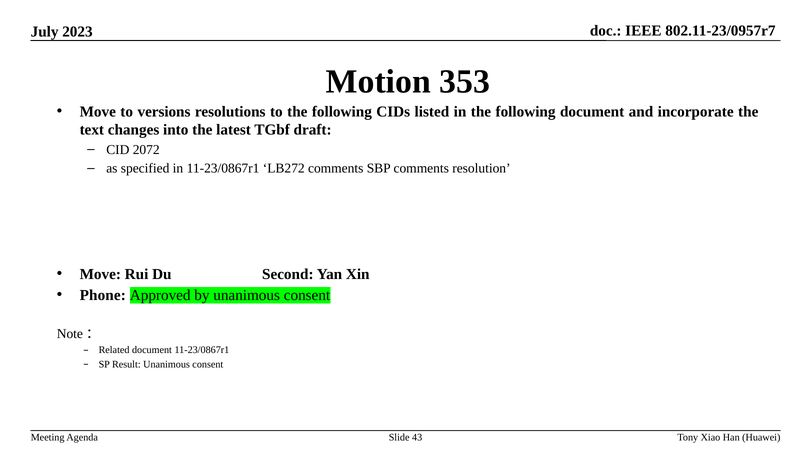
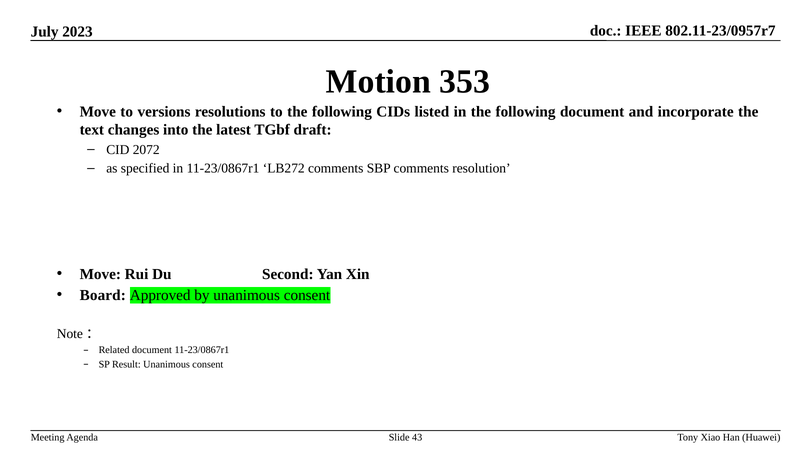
Phone: Phone -> Board (103, 295)
